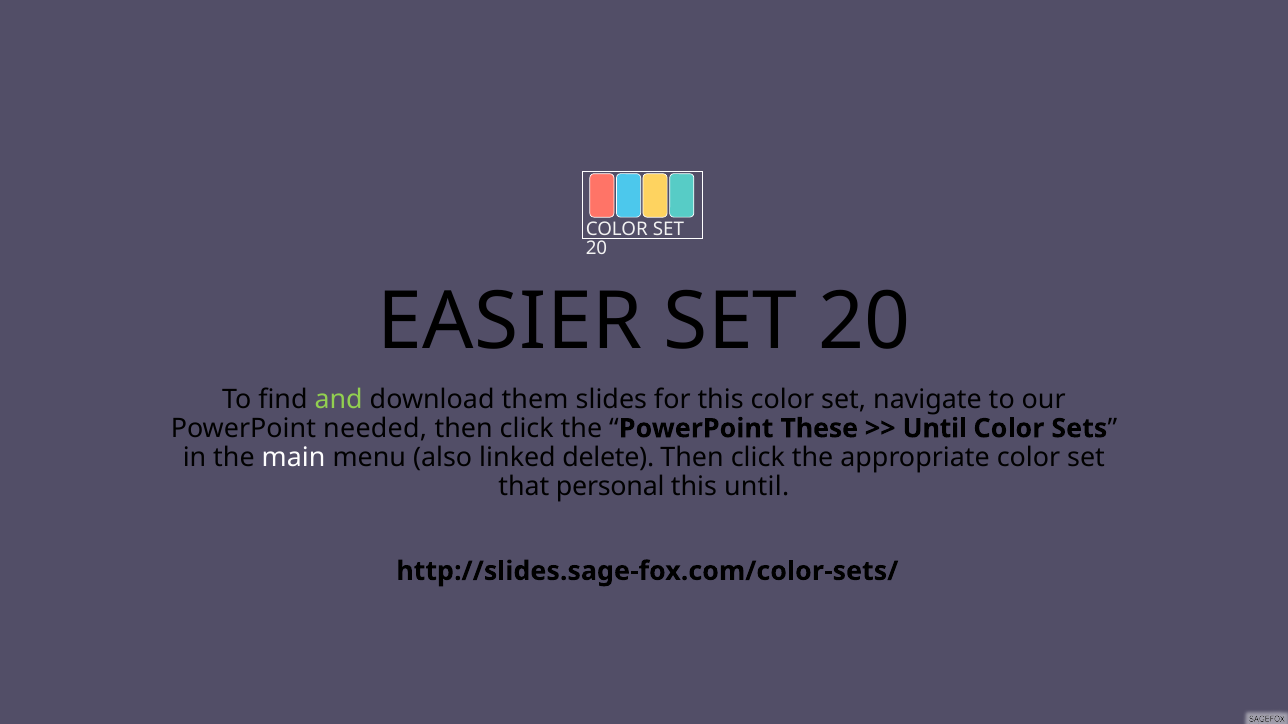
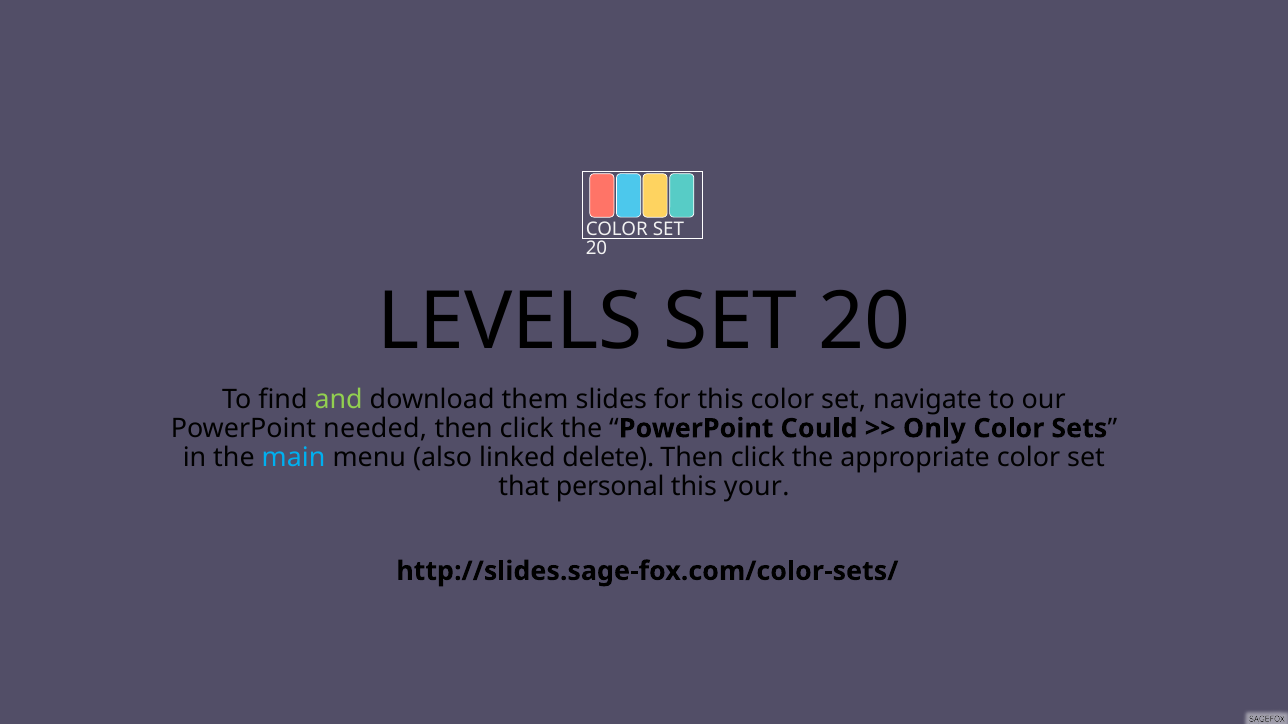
EASIER: EASIER -> LEVELS (510, 322)
These: These -> Could (819, 429)
Until: Until -> Only (934, 429)
main colour: white -> light blue (294, 458)
this until: until -> your (757, 487)
